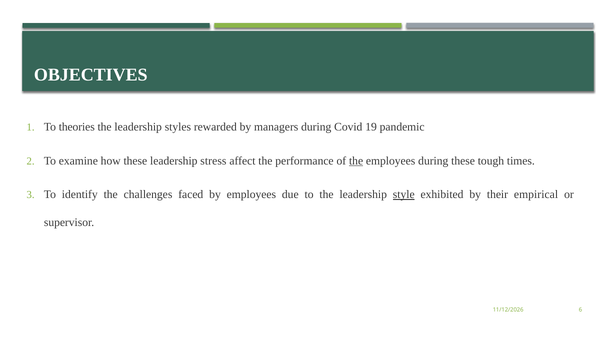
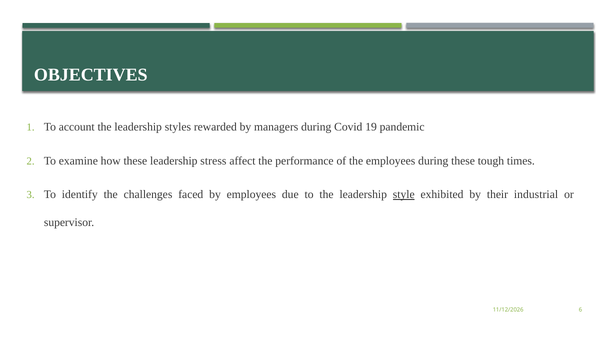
theories: theories -> account (77, 127)
the underline: present -> none (356, 161)
empirical: empirical -> industrial (536, 195)
